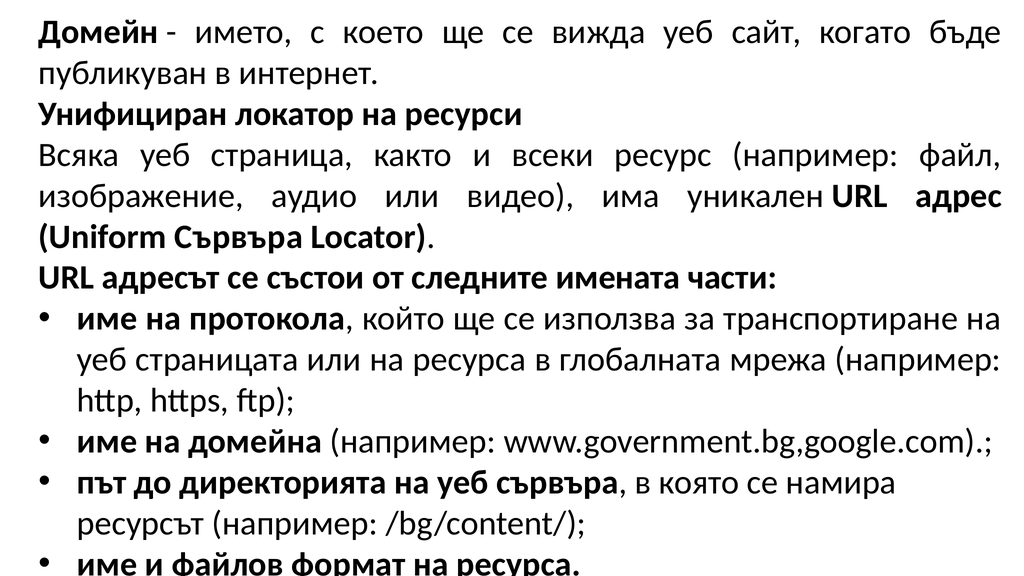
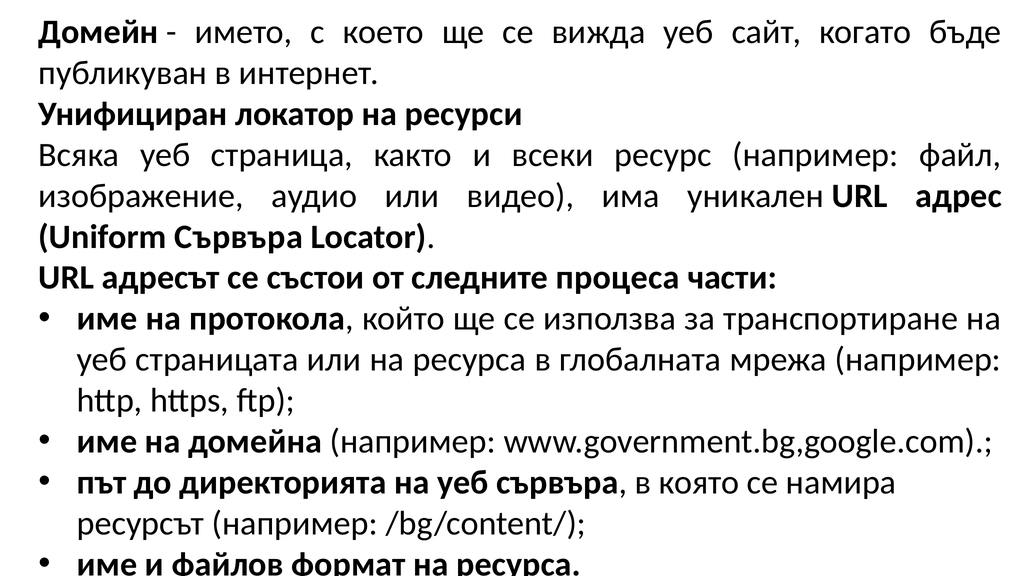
имената: имената -> процеса (618, 278)
